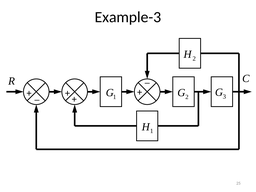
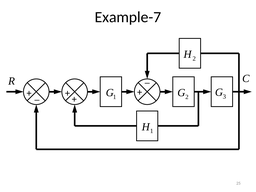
Example-3: Example-3 -> Example-7 (128, 17)
